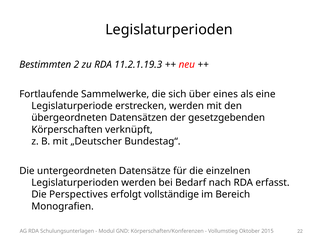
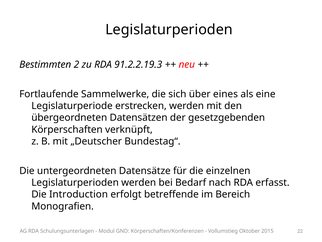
11.2.1.19.3: 11.2.1.19.3 -> 91.2.2.19.3 (138, 65)
Perspectives: Perspectives -> Introduction (79, 194)
vollständige: vollständige -> betreffende (171, 194)
